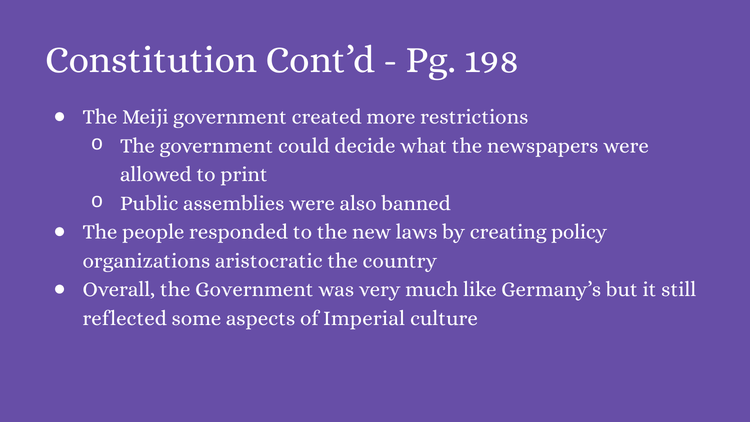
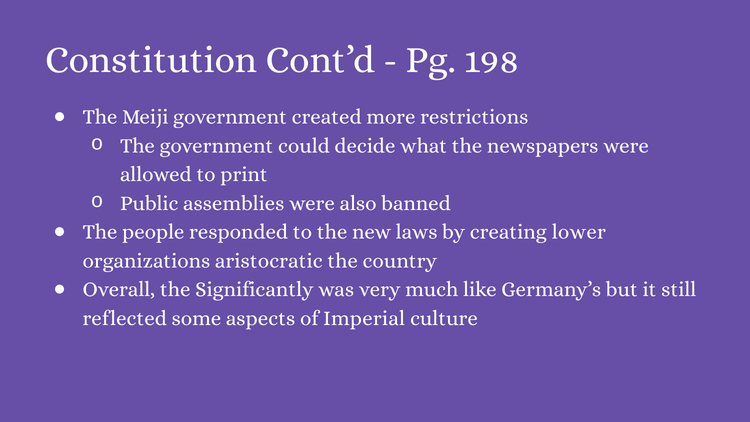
policy: policy -> lower (579, 232)
Overall the Government: Government -> Significantly (254, 289)
